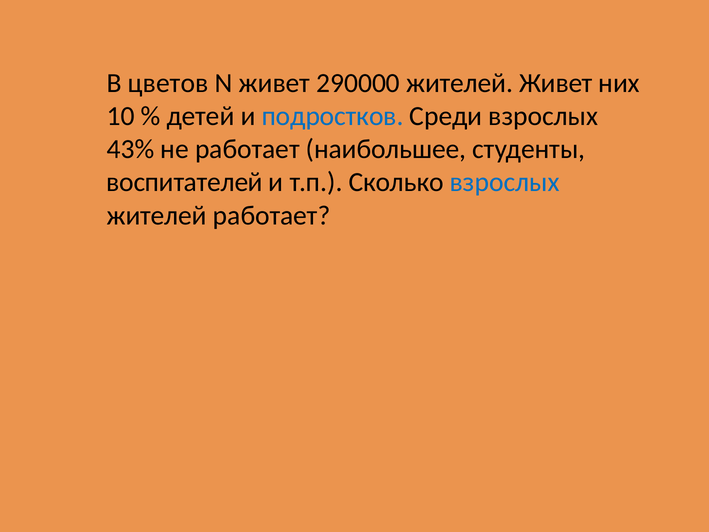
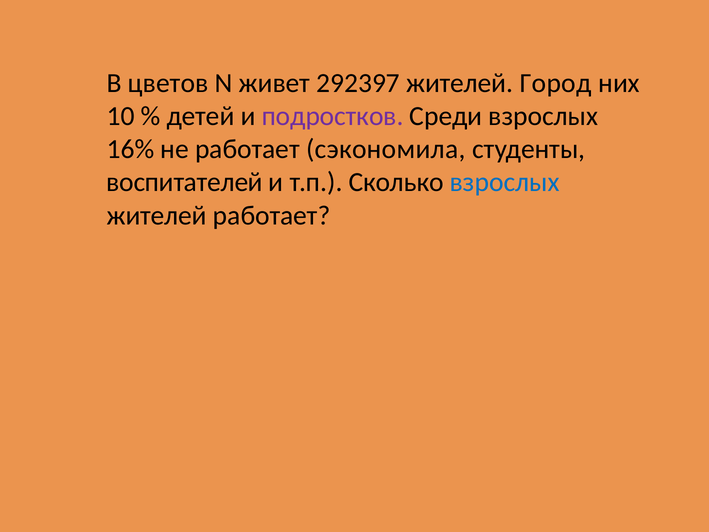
290000: 290000 -> 292397 (358, 83)
жителей Живет: Живет -> Город (556, 83)
подростков colour: blue -> purple (333, 116)
43%: 43% -> 16% (130, 149)
наибольшее: наибольшее -> сэкономила (386, 149)
